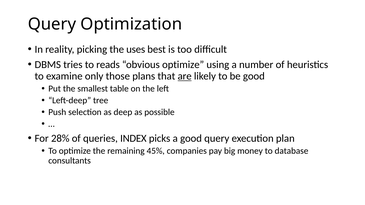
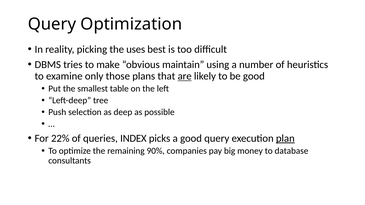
reads: reads -> make (108, 65)
obvious optimize: optimize -> maintain (183, 65)
28%: 28% -> 22% (60, 139)
plan underline: none -> present (285, 139)
45%: 45% -> 90% (156, 151)
